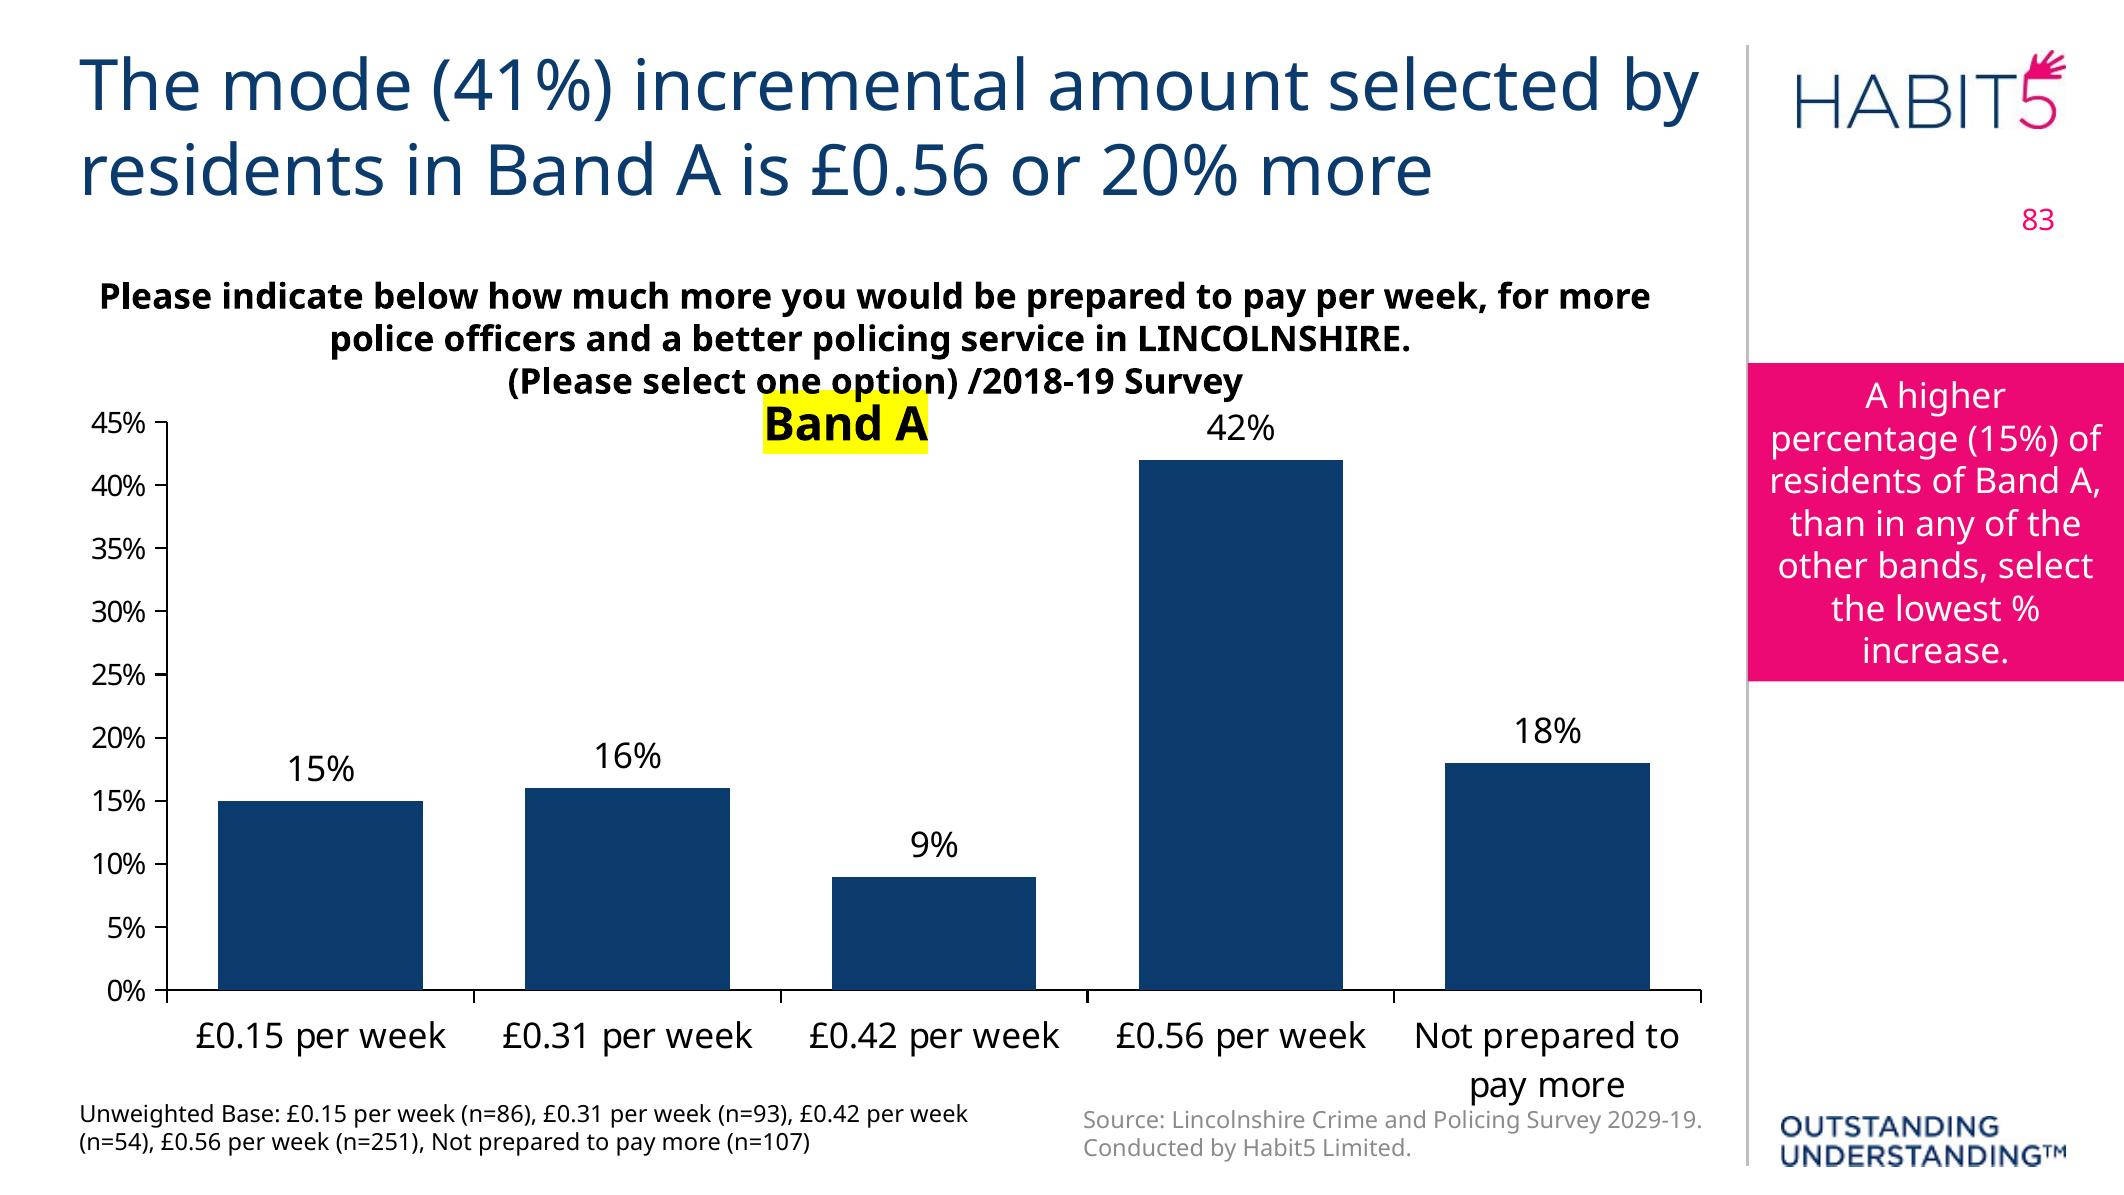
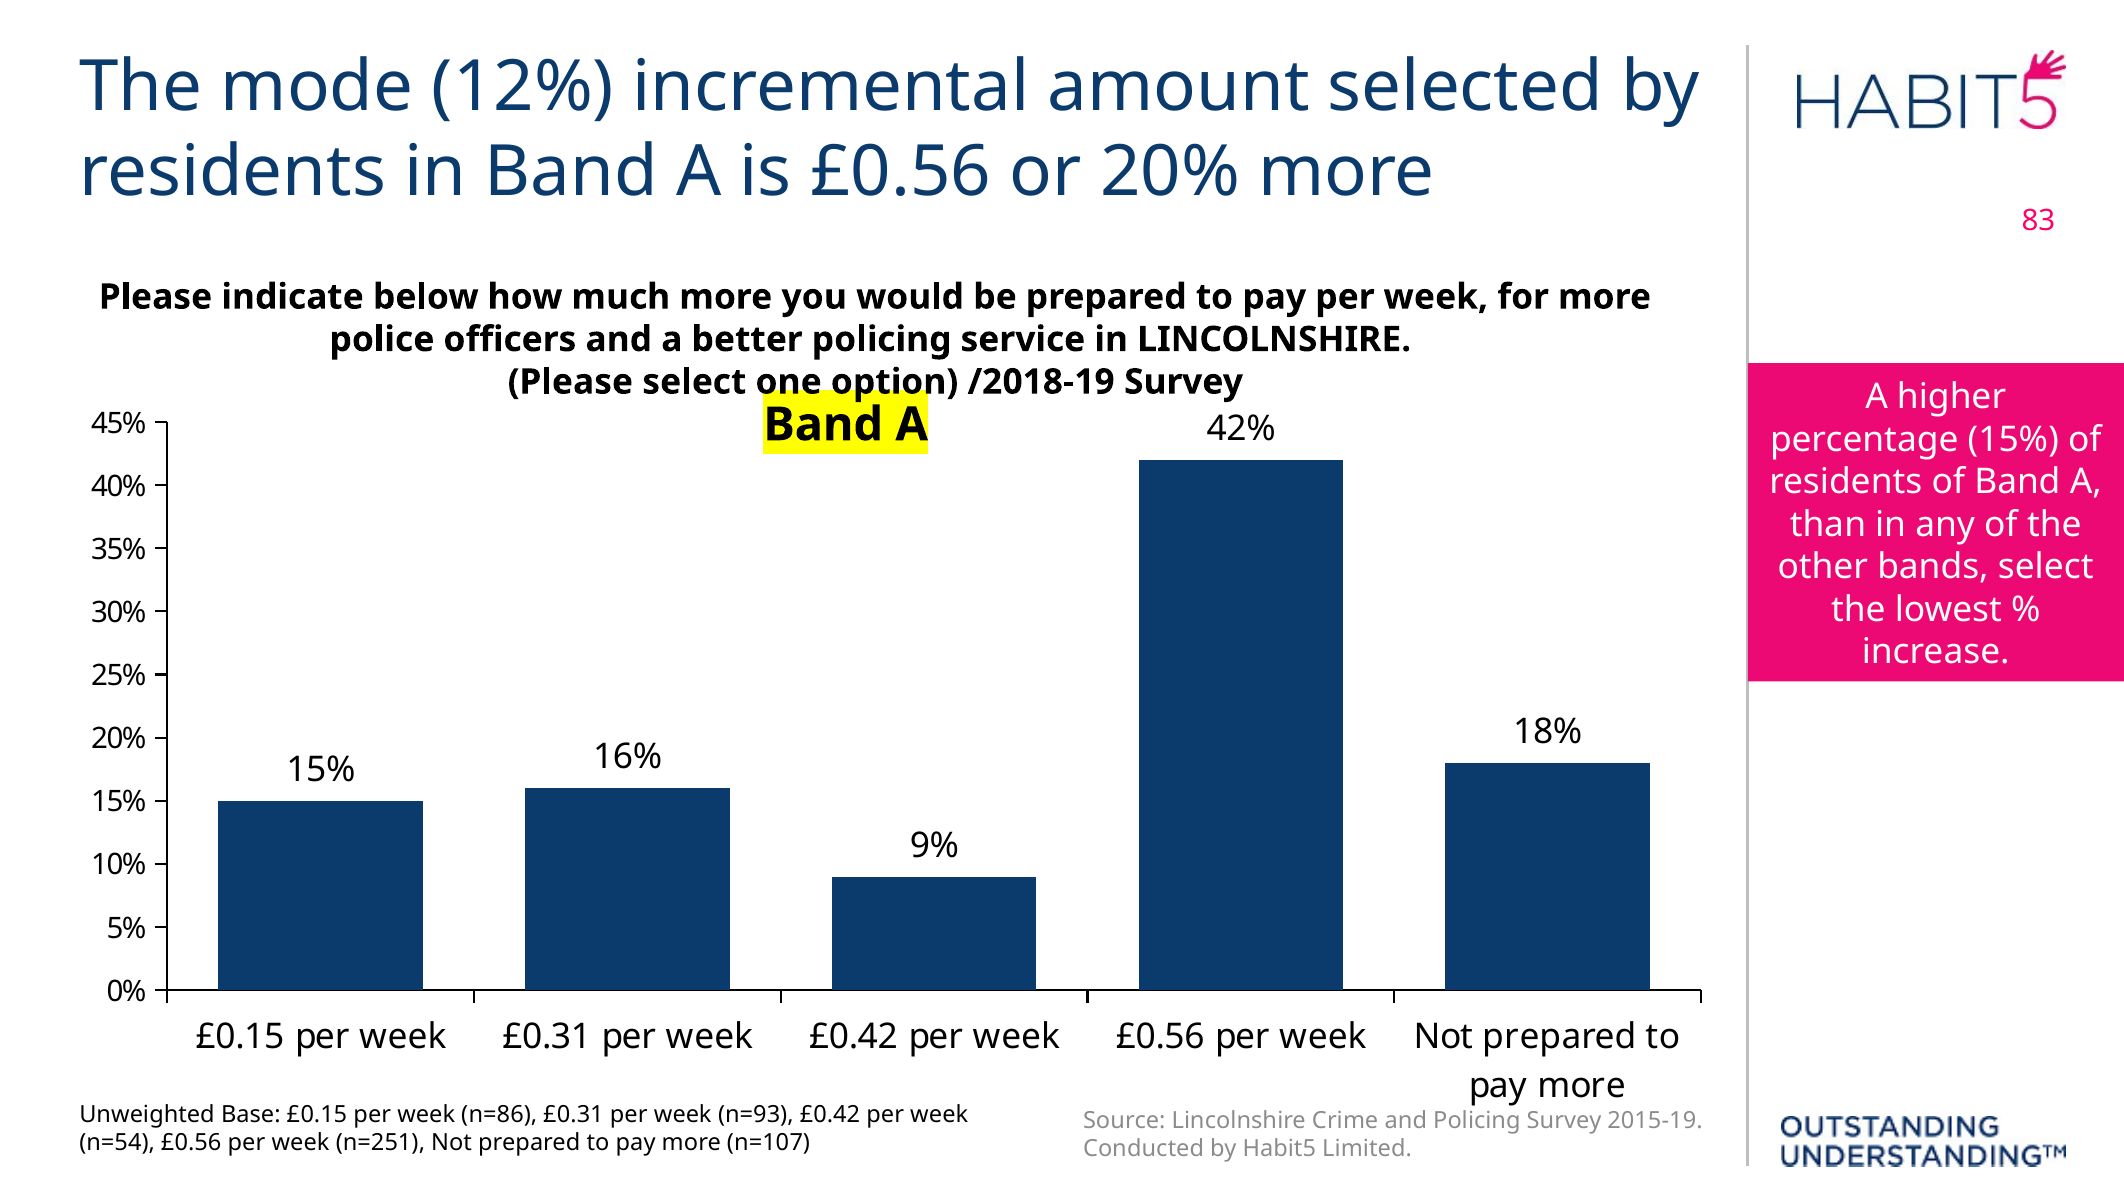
41%: 41% -> 12% (523, 87)
2029-19: 2029-19 -> 2015-19 (1655, 1120)
